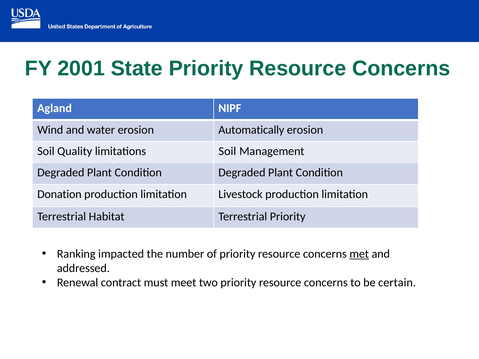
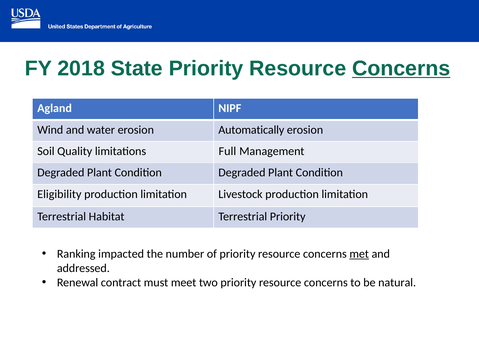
2001: 2001 -> 2018 (81, 68)
Concerns underline: none -> present (401, 68)
limitations Soil: Soil -> Full (227, 151)
Donation: Donation -> Eligibility (59, 194)
certain: certain -> natural (397, 283)
